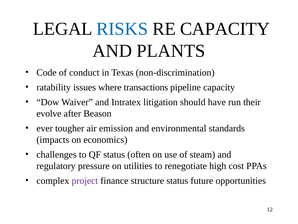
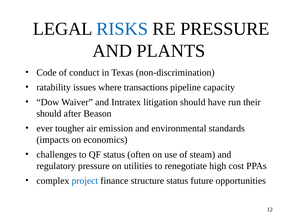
RE CAPACITY: CAPACITY -> PRESSURE (225, 29)
evolve: evolve -> should (49, 113)
project colour: purple -> blue (85, 180)
